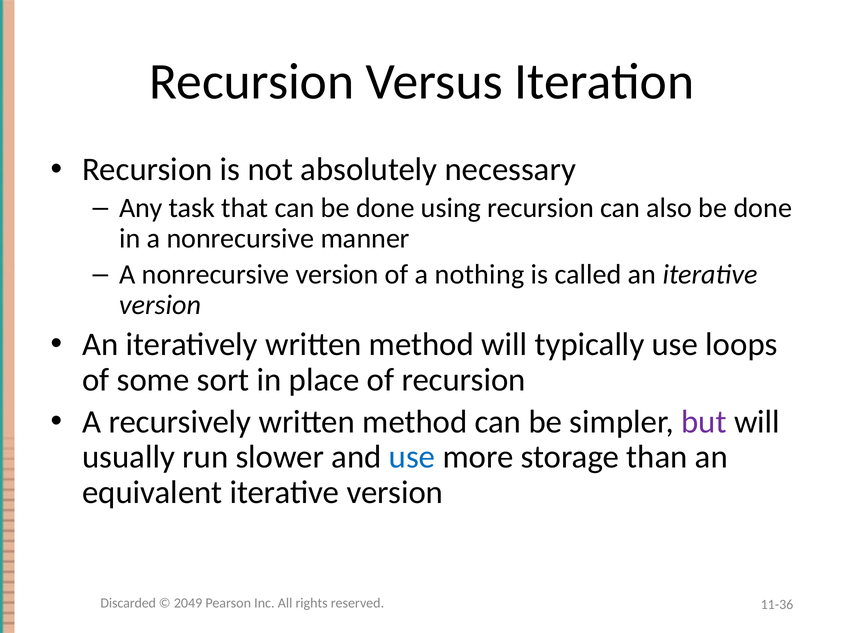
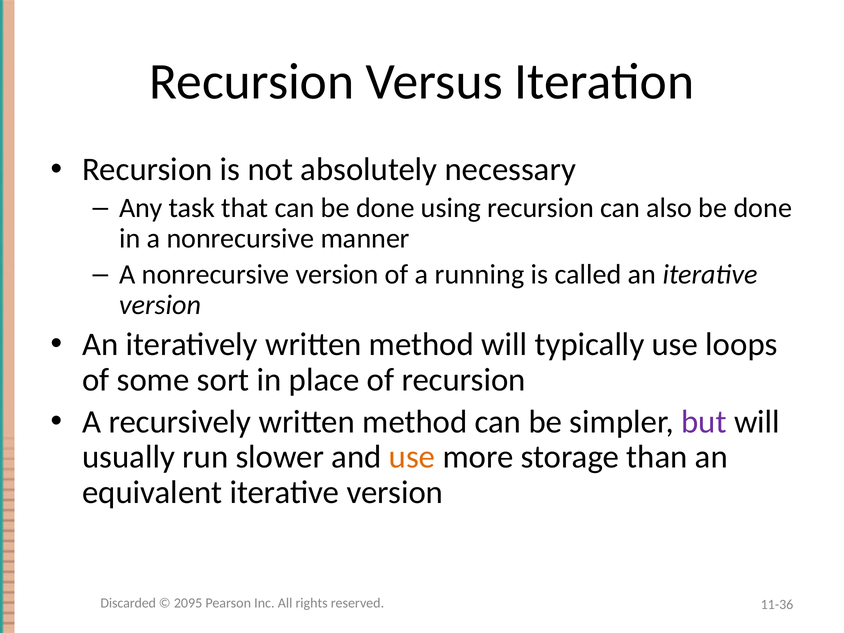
nothing: nothing -> running (479, 274)
use colour: blue -> orange (412, 457)
2049: 2049 -> 2095 (188, 603)
